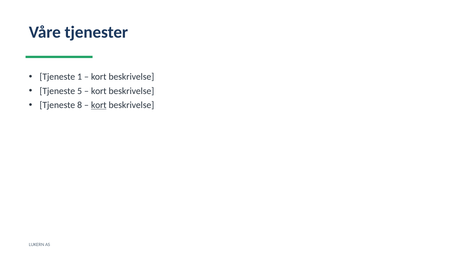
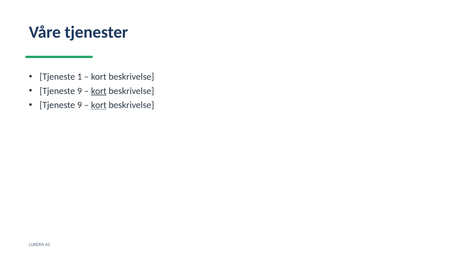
5: 5 -> 9 (80, 91)
kort underline: none -> present (99, 91)
8: 8 -> 9 (80, 105)
